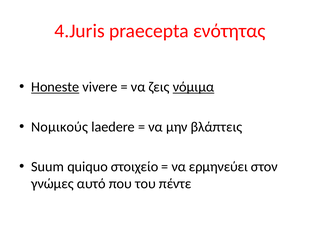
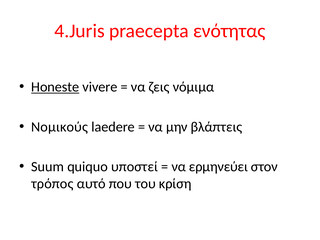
νόμιμα underline: present -> none (194, 87)
στοιχείο: στοιχείο -> υποστεί (135, 167)
γνώμες: γνώμες -> τρόπος (52, 184)
πέντε: πέντε -> κρίση (175, 184)
